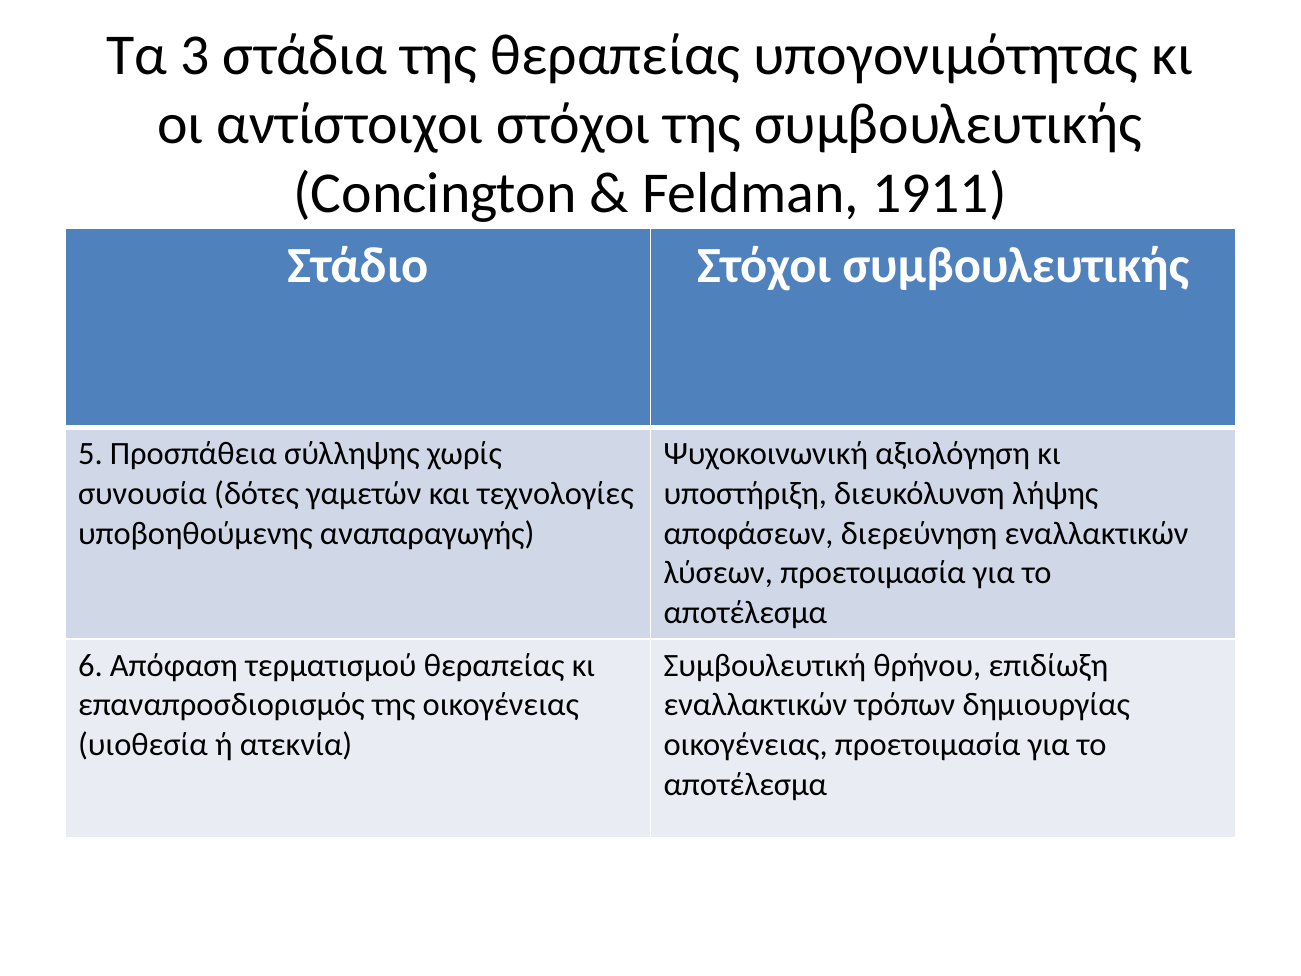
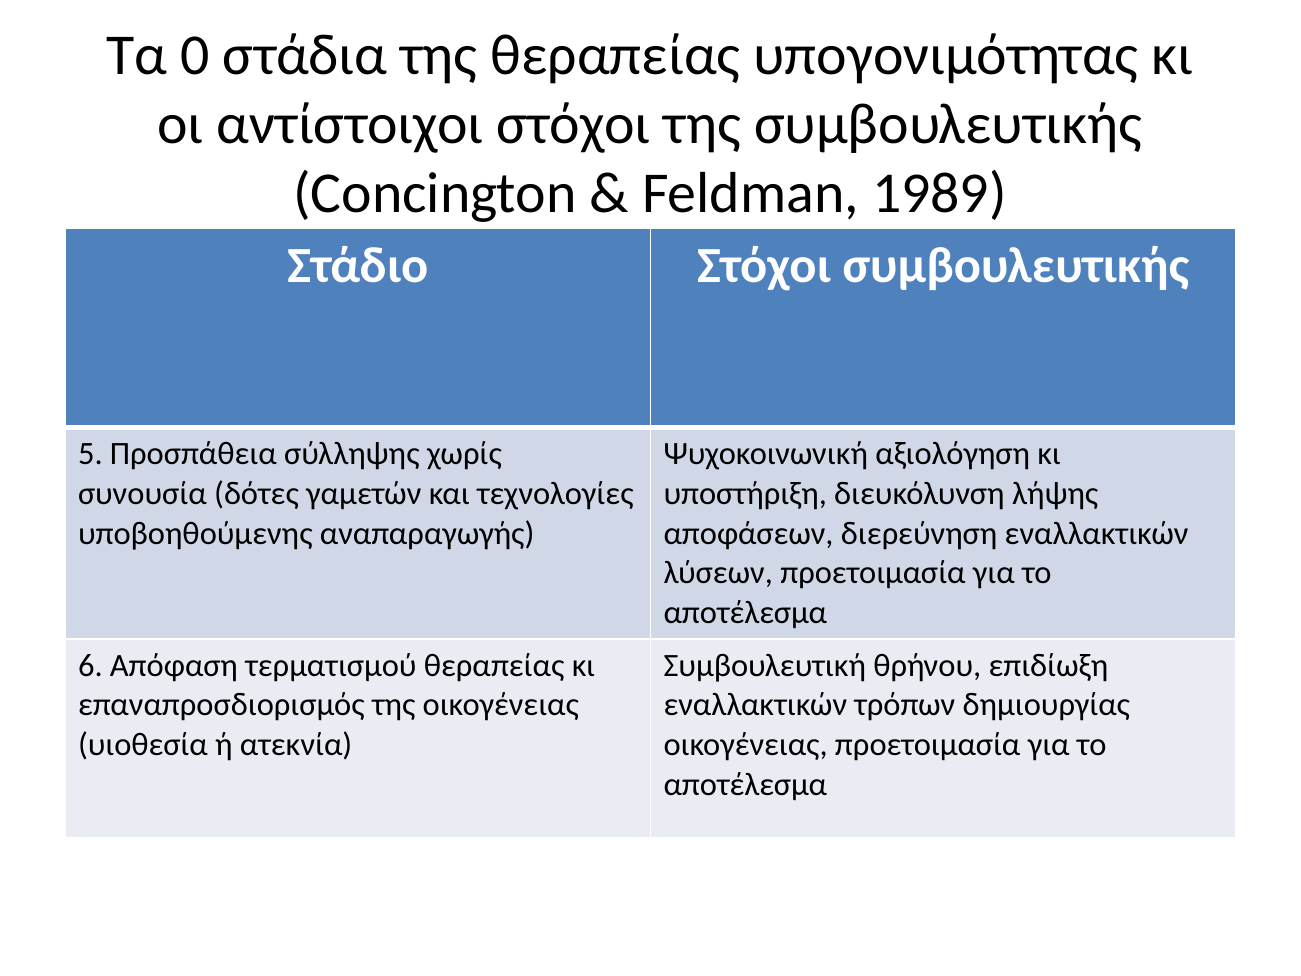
3: 3 -> 0 (195, 55)
1911: 1911 -> 1989 (939, 194)
